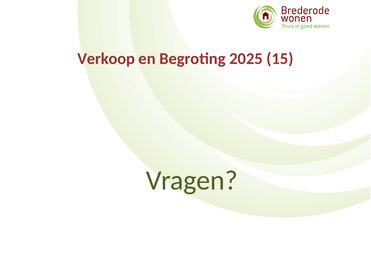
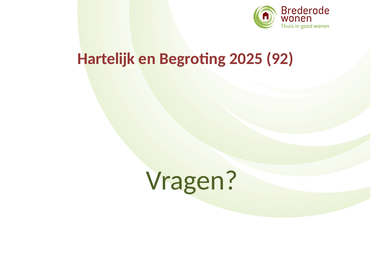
Verkoop: Verkoop -> Hartelijk (106, 59)
15: 15 -> 92 (280, 59)
